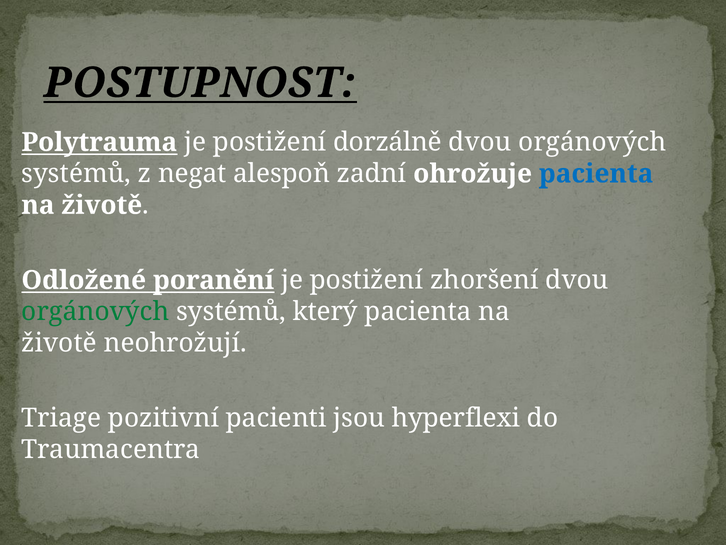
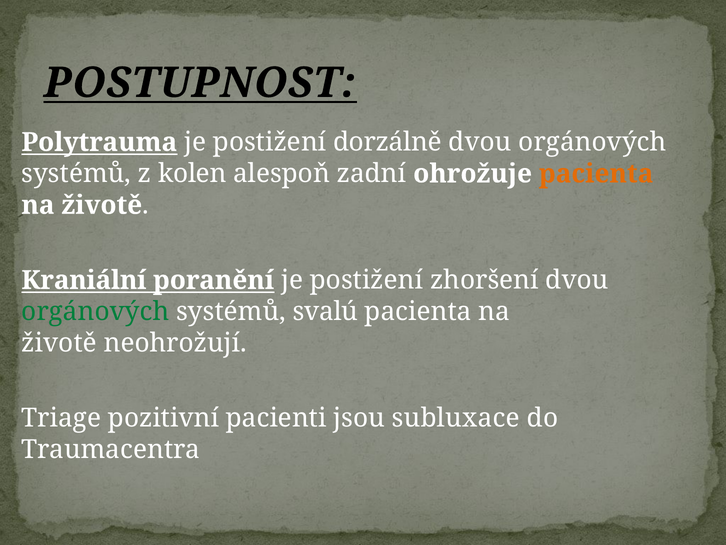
negat: negat -> kolen (192, 174)
pacienta colour: blue -> orange (596, 174)
Odložené: Odložené -> Kraniální (84, 280)
který: který -> svalú (325, 311)
hyperflexi: hyperflexi -> subluxace (456, 418)
